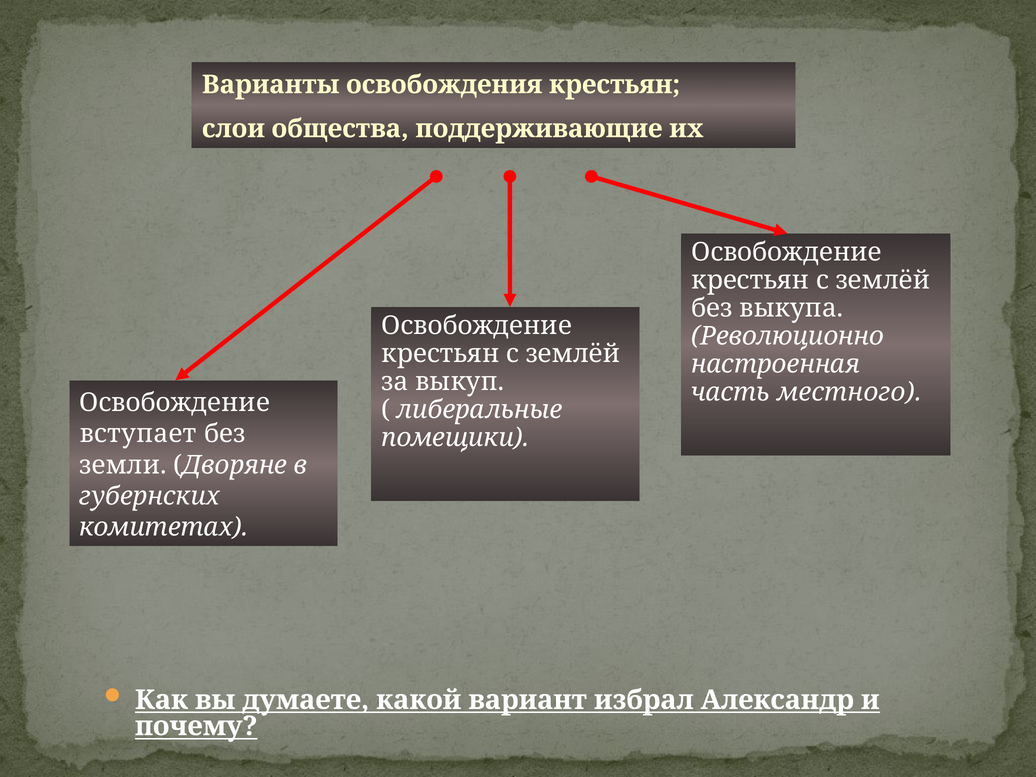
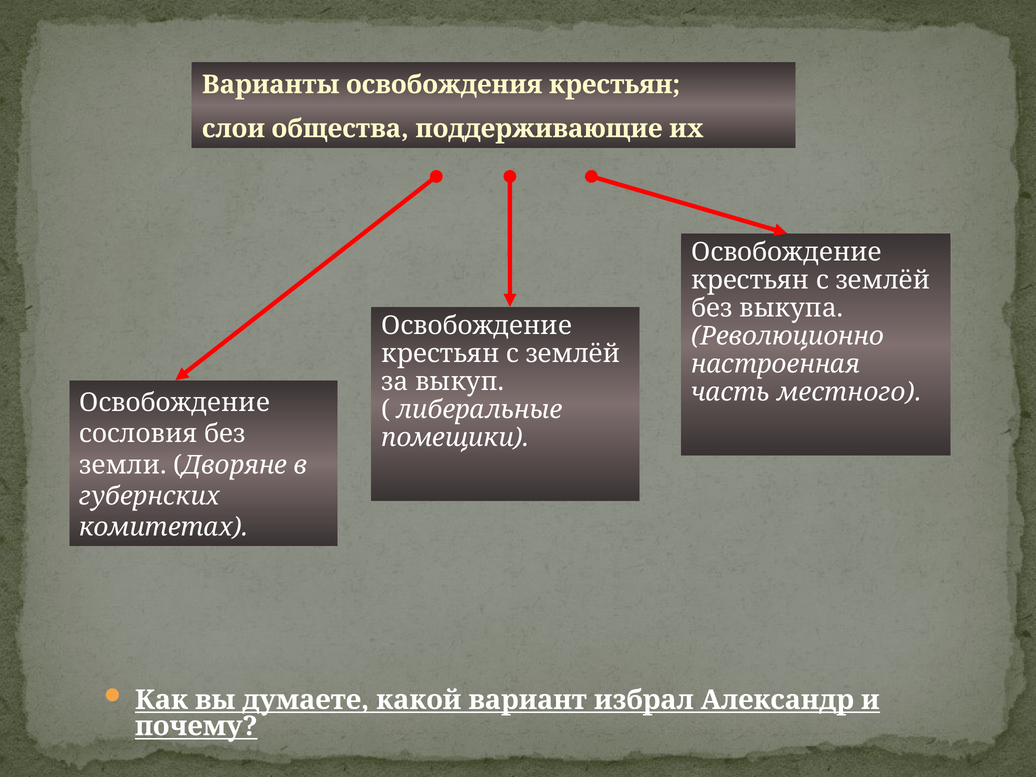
вступает: вступает -> сословия (138, 434)
